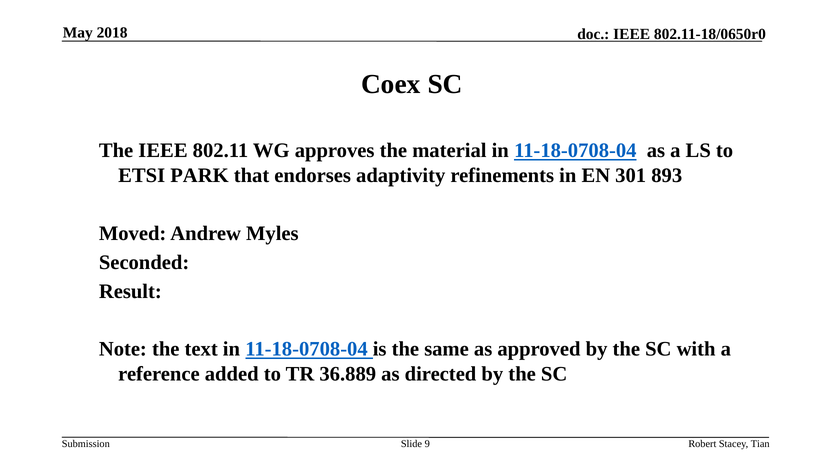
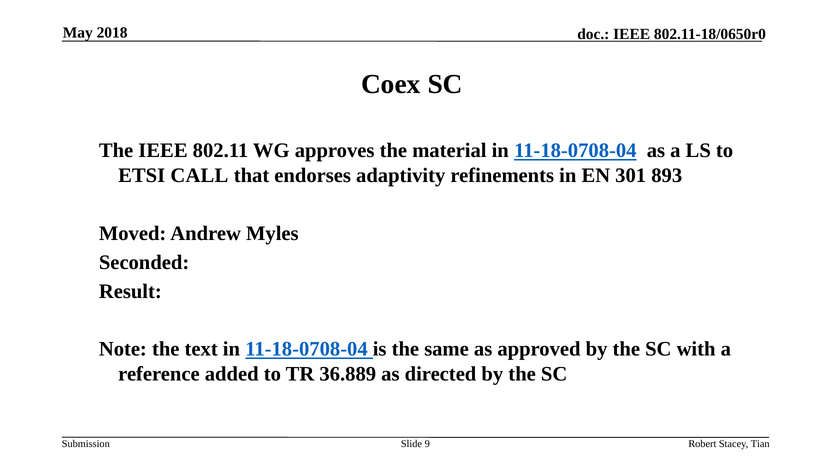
PARK: PARK -> CALL (199, 176)
